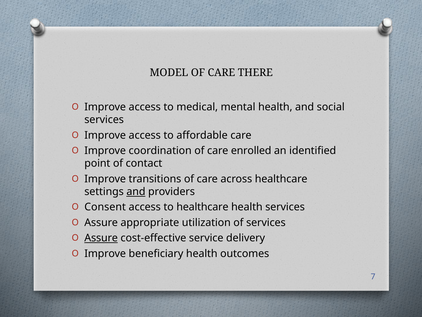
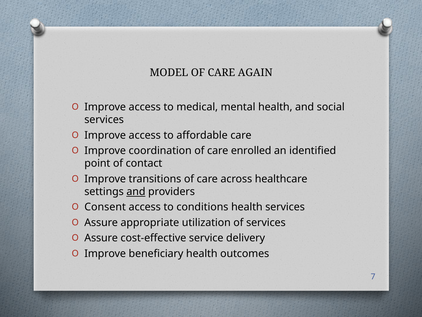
THERE: THERE -> AGAIN (255, 73)
to healthcare: healthcare -> conditions (202, 207)
Assure underline: present -> none (101, 238)
